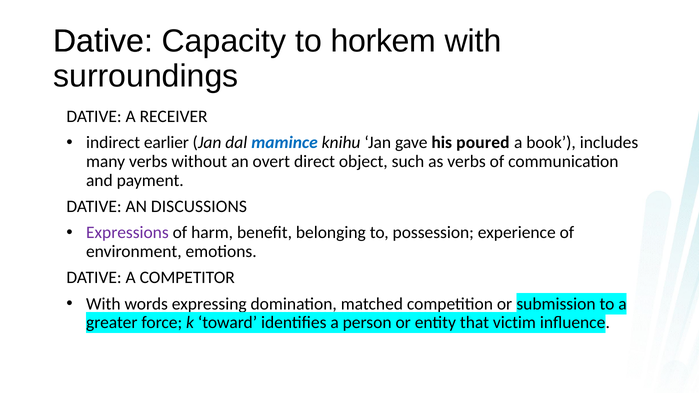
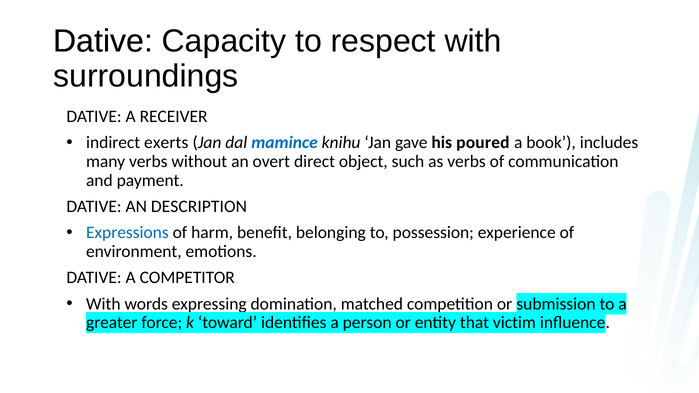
horkem: horkem -> respect (383, 41)
earlier: earlier -> exerts (166, 143)
DISCUSSIONS: DISCUSSIONS -> DESCRIPTION (199, 207)
Expressions colour: purple -> blue (127, 233)
